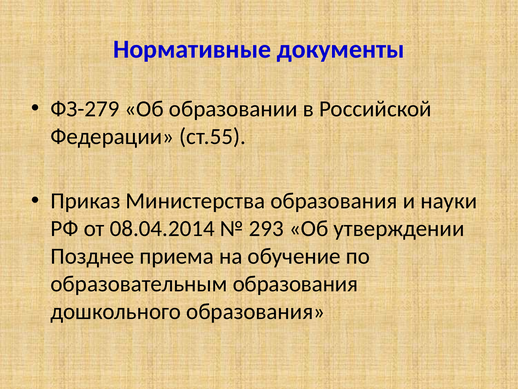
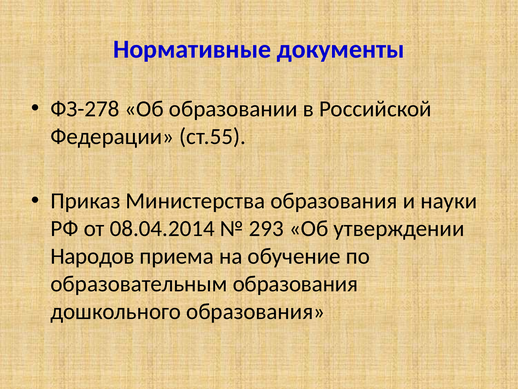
ФЗ-279: ФЗ-279 -> ФЗ-278 (85, 109)
Позднее: Позднее -> Народов (92, 256)
